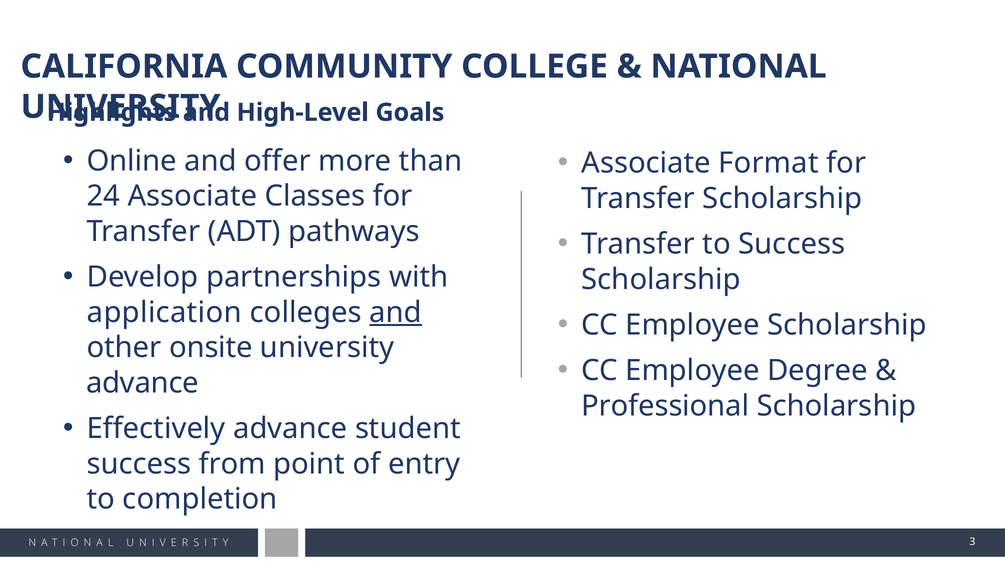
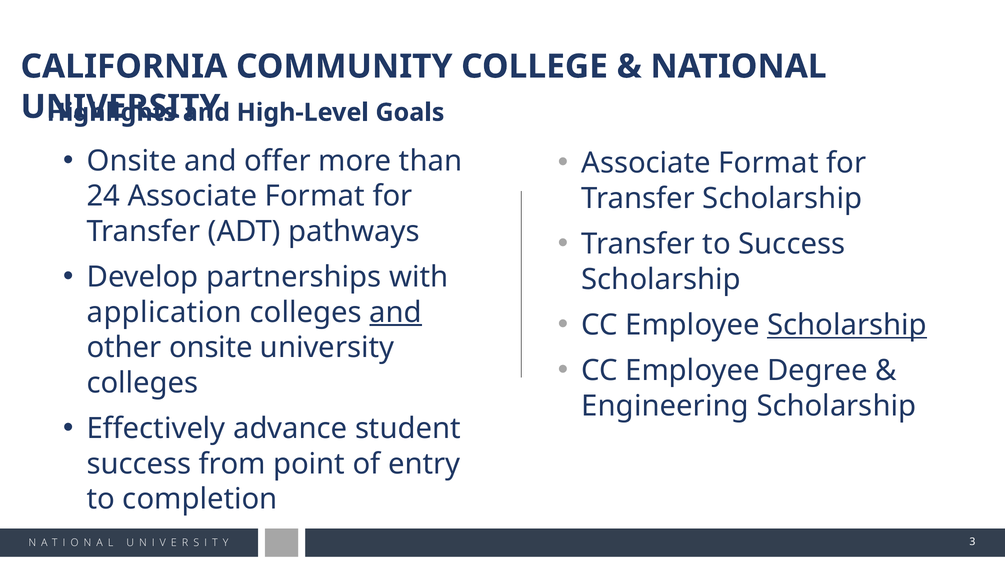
Online: Online -> Onsite (132, 161)
24 Associate Classes: Classes -> Format (315, 196)
Scholarship underline: none -> present (847, 325)
advance: advance -> colleges (142, 382)
Professional: Professional -> Engineering (665, 406)
